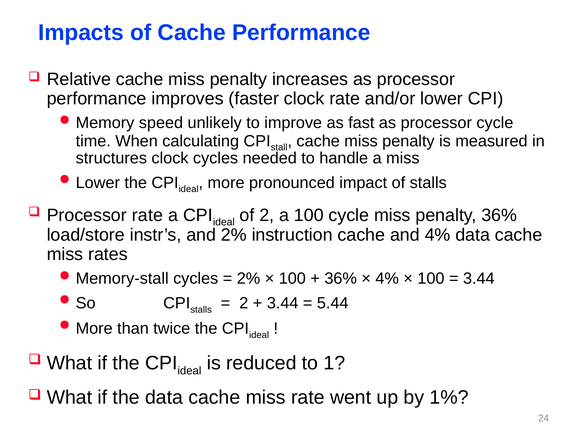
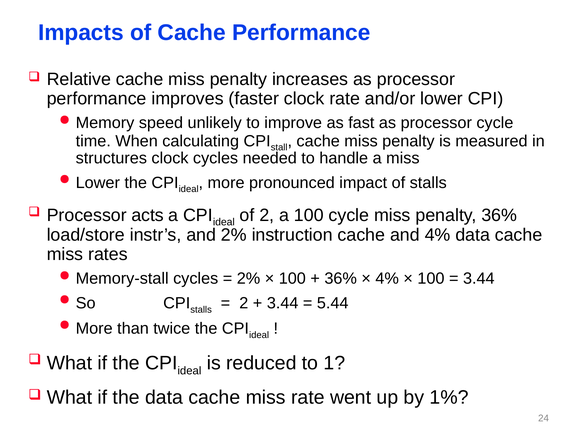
Processor rate: rate -> acts (148, 215)
